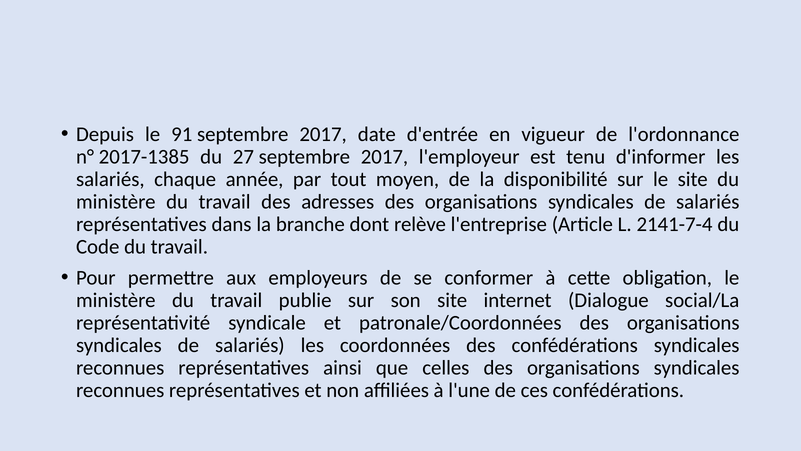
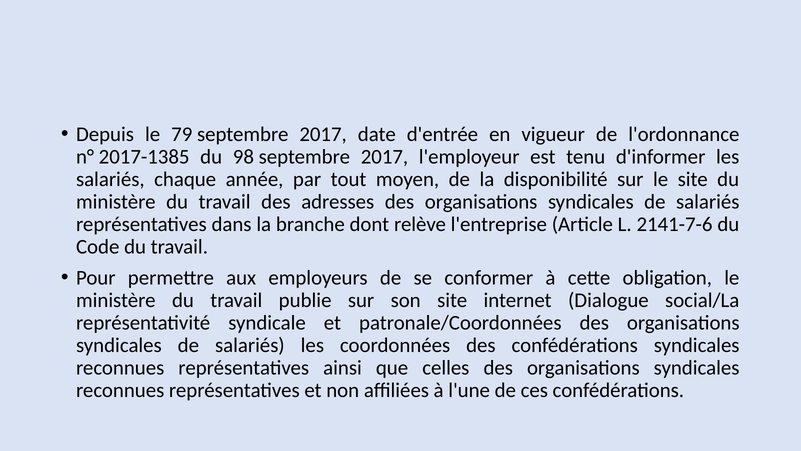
91: 91 -> 79 (182, 134)
27: 27 -> 98 (243, 157)
2141-7-4: 2141-7-4 -> 2141-7-6 (675, 224)
